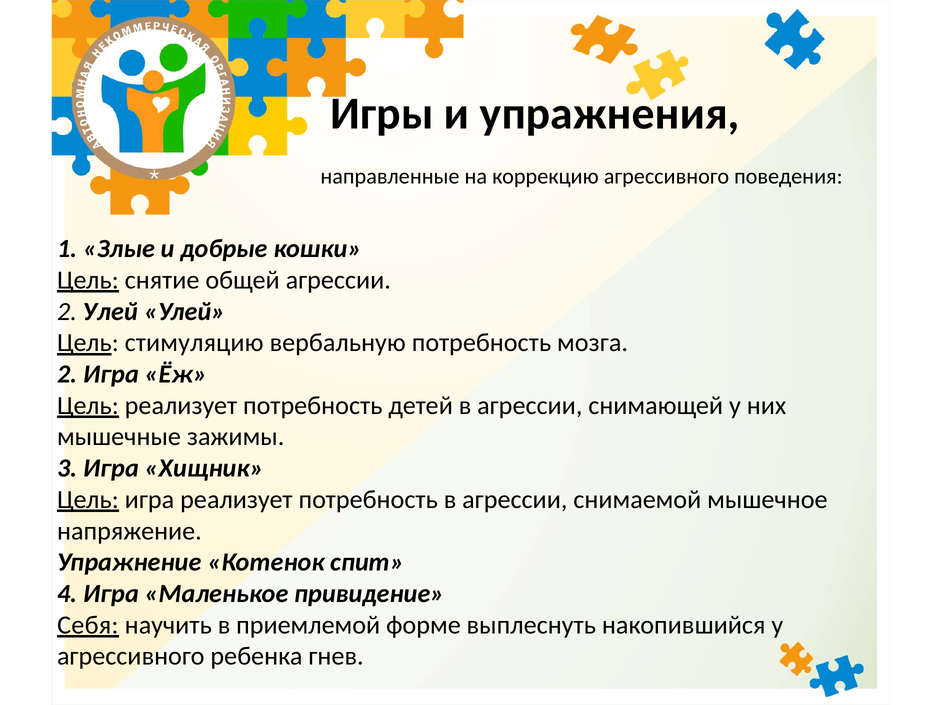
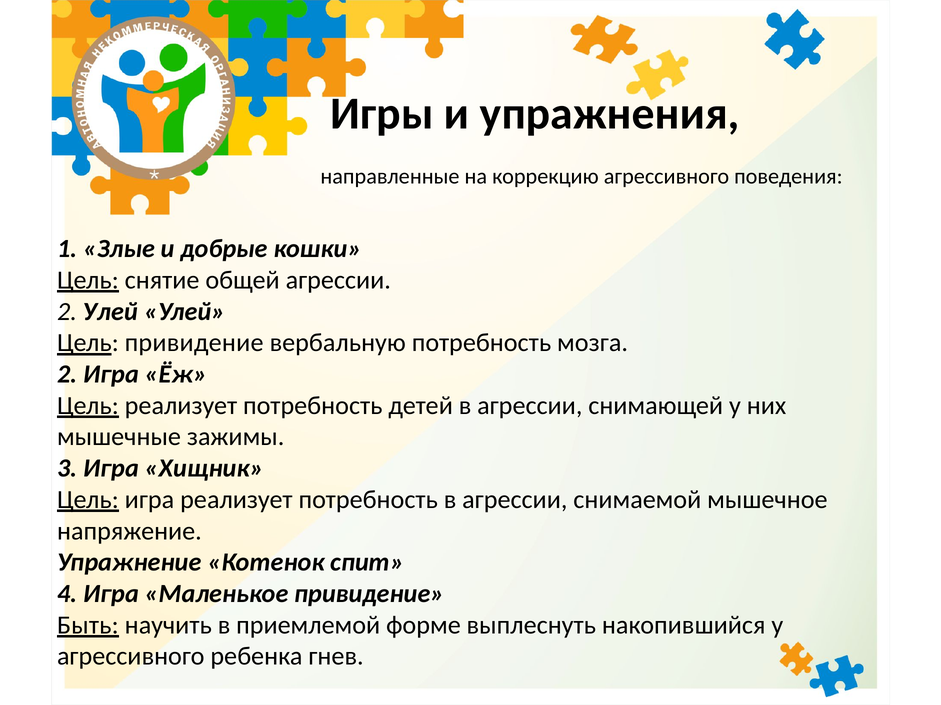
Цель стимуляцию: стимуляцию -> привидение (194, 343)
Себя: Себя -> Быть (88, 626)
